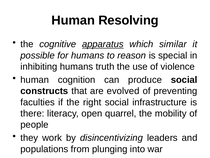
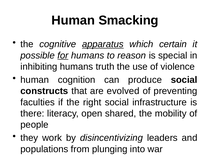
Resolving: Resolving -> Smacking (128, 20)
similar: similar -> certain (173, 44)
for underline: none -> present (63, 55)
quarrel: quarrel -> shared (121, 113)
